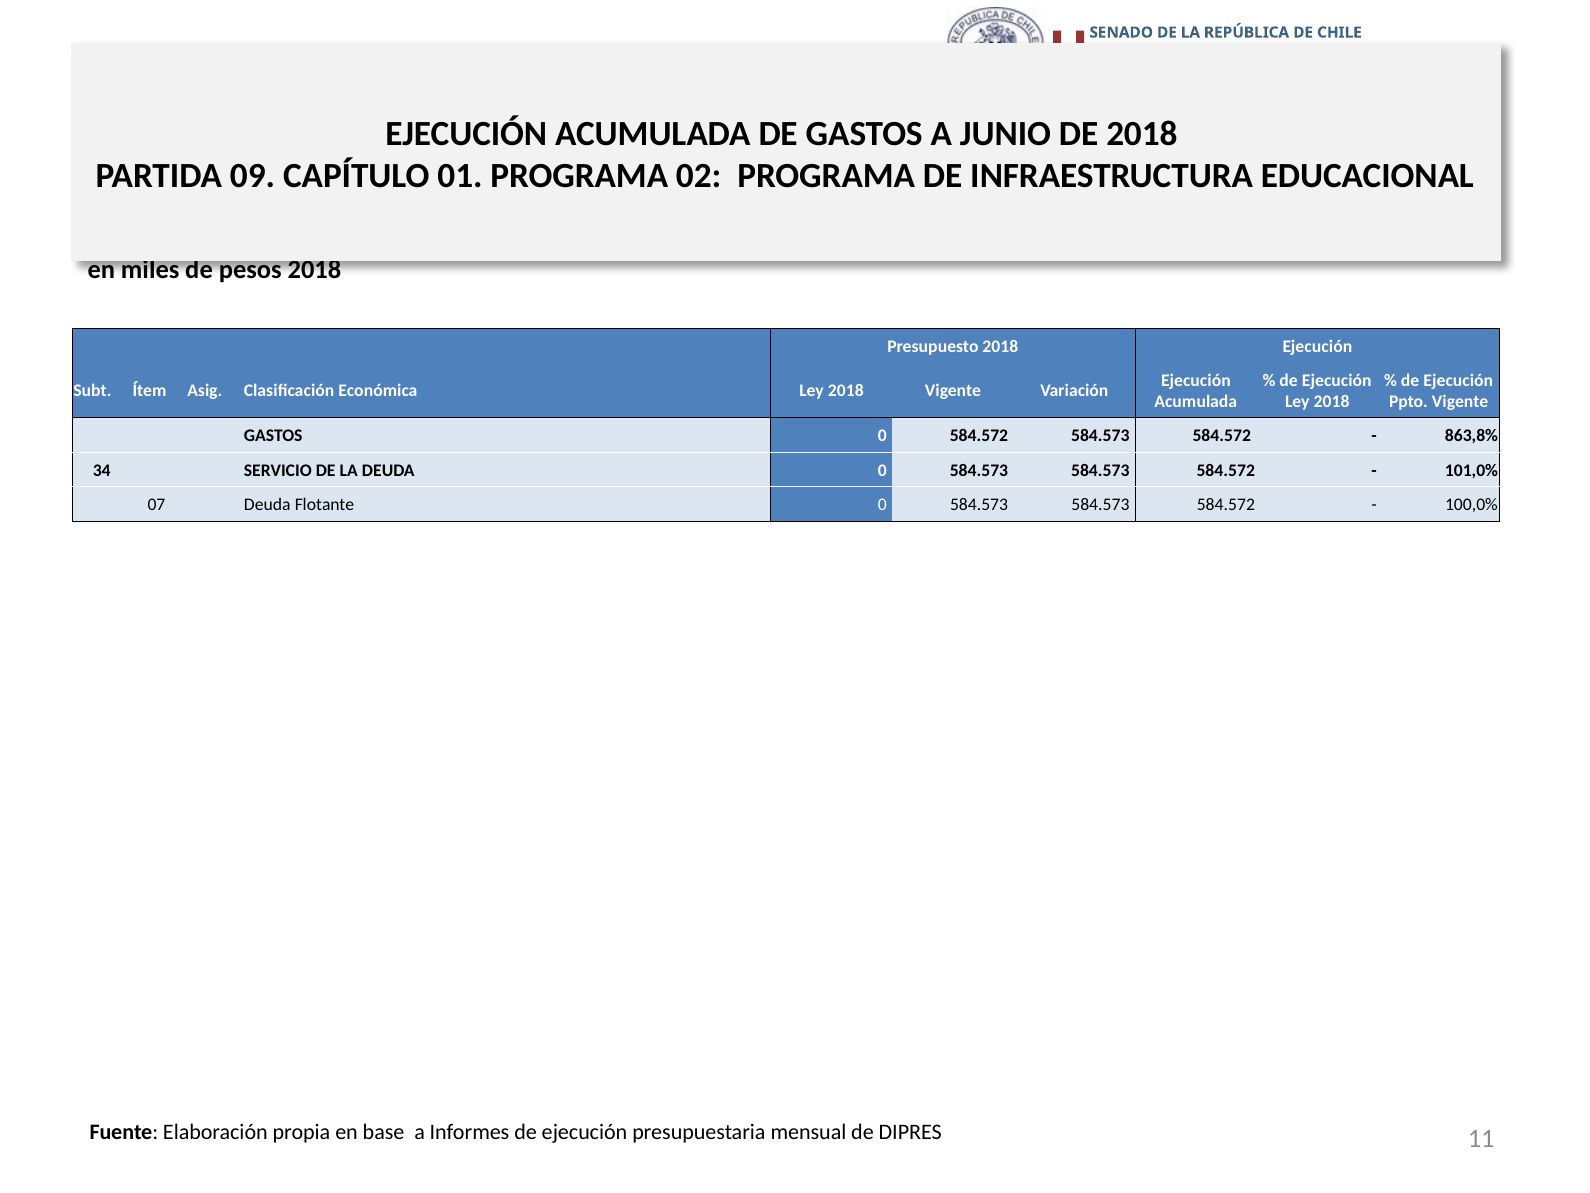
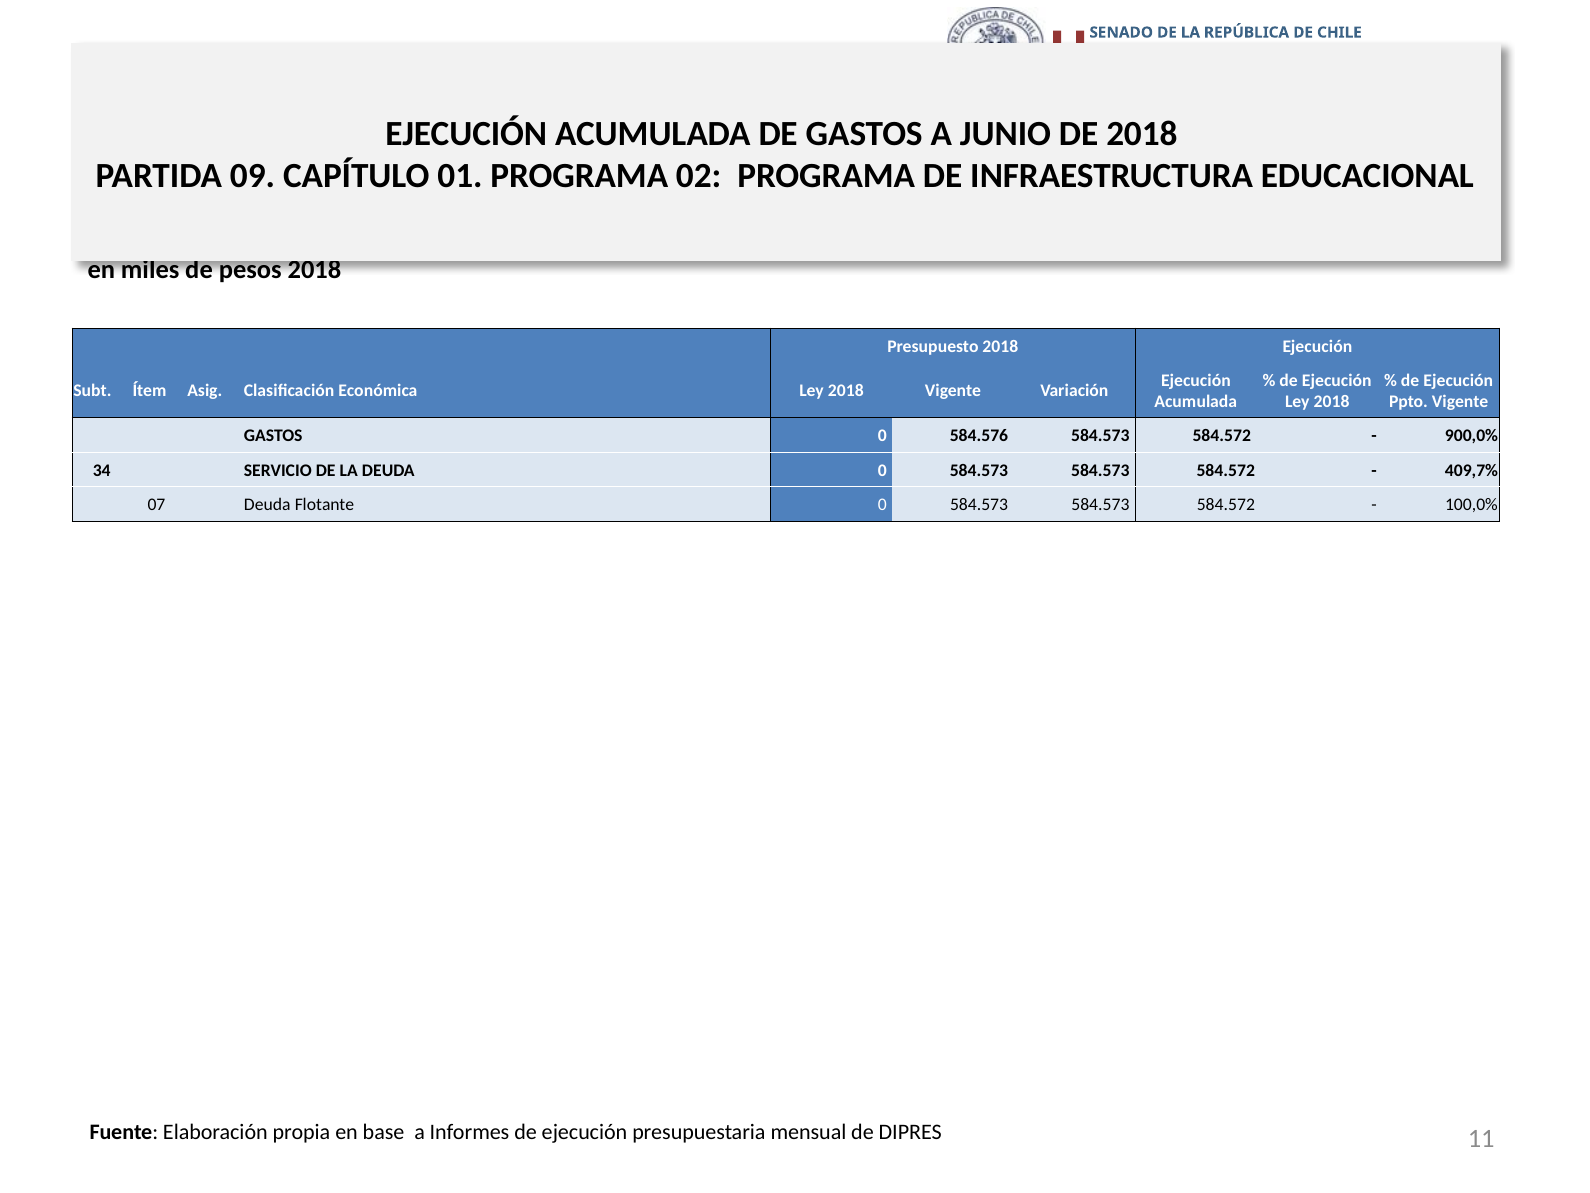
0 584.572: 584.572 -> 584.576 (979, 436)
863,8%: 863,8% -> 900,0% (1471, 436)
101,0%: 101,0% -> 409,7% (1471, 470)
